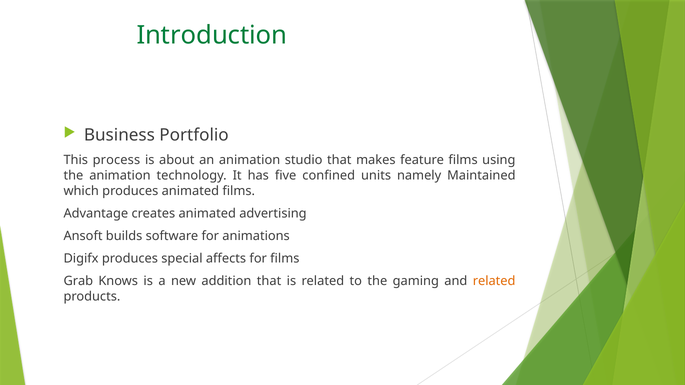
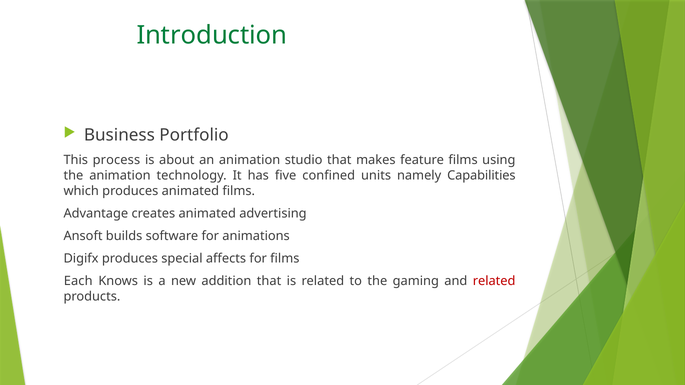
Maintained: Maintained -> Capabilities (481, 176)
Grab: Grab -> Each (78, 281)
related colour: orange -> red (494, 281)
